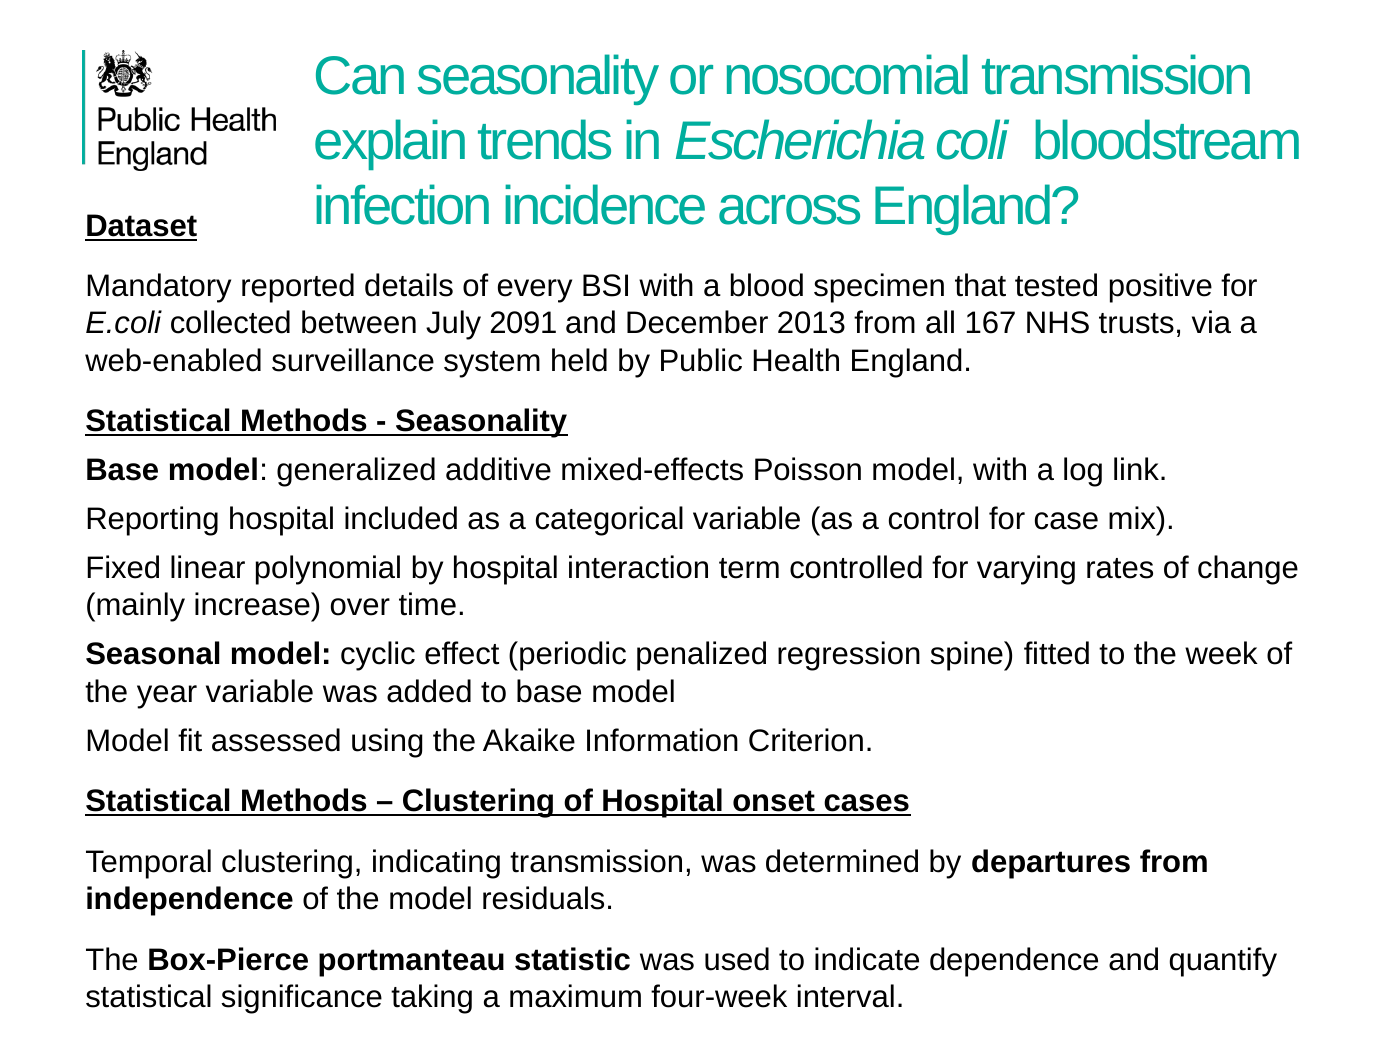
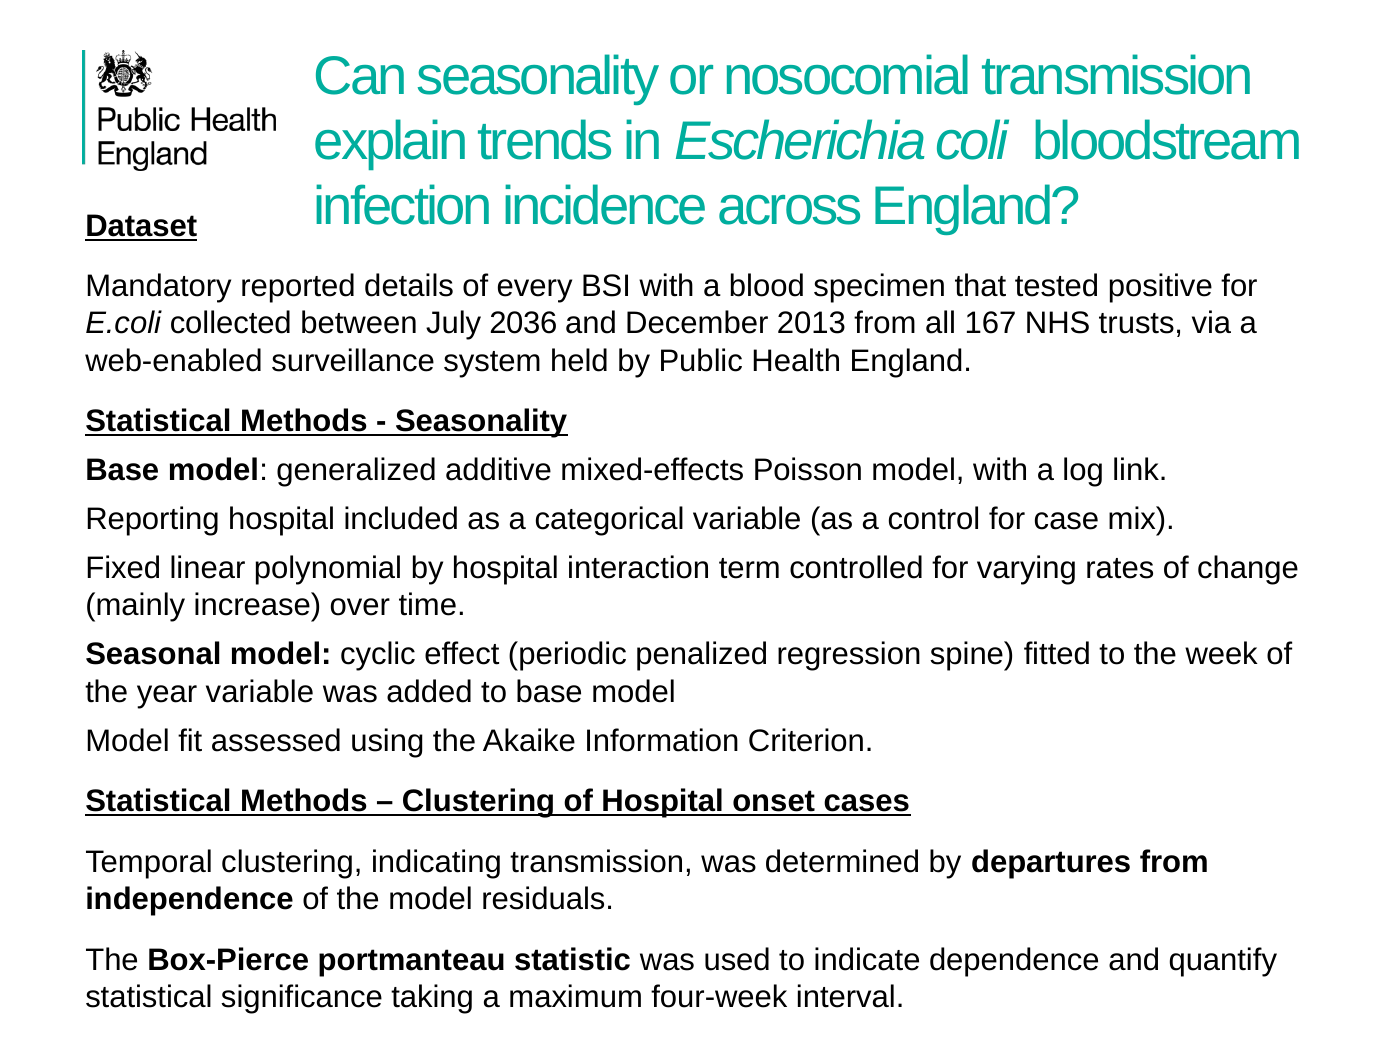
2091: 2091 -> 2036 (523, 324)
